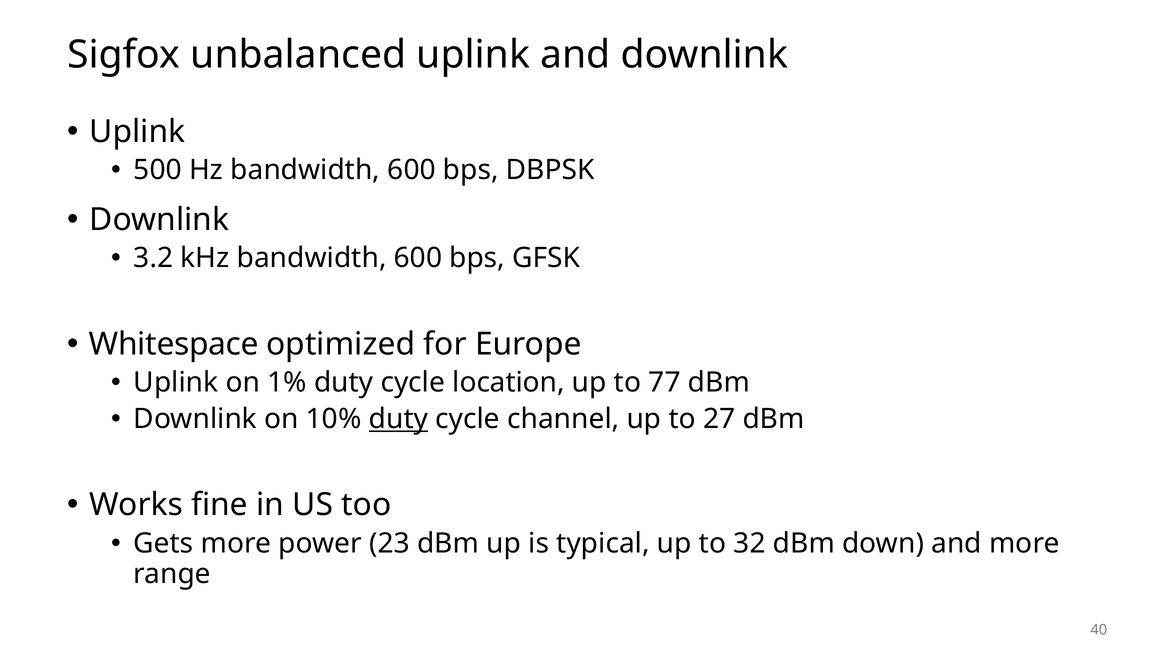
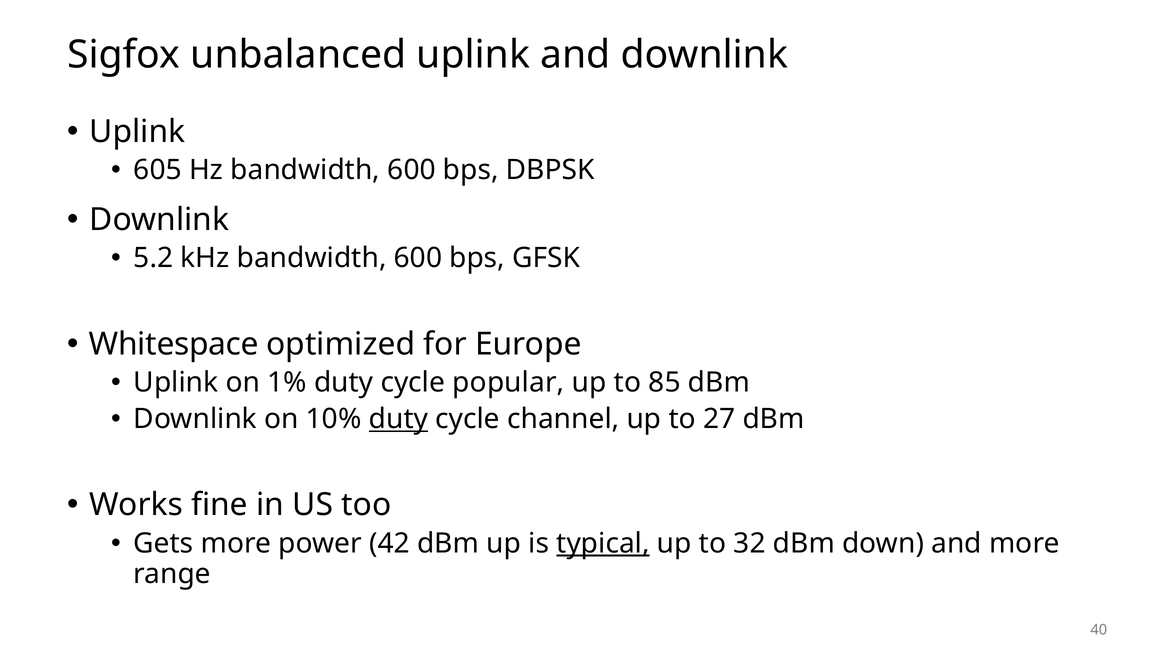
500: 500 -> 605 (158, 170)
3.2: 3.2 -> 5.2 (153, 258)
location: location -> popular (508, 382)
77: 77 -> 85 (665, 382)
23: 23 -> 42 (390, 543)
typical underline: none -> present (603, 543)
